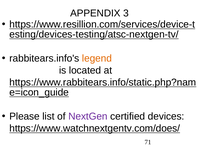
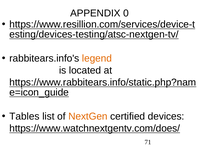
3: 3 -> 0 (126, 13)
Please: Please -> Tables (24, 116)
NextGen colour: purple -> orange (88, 116)
